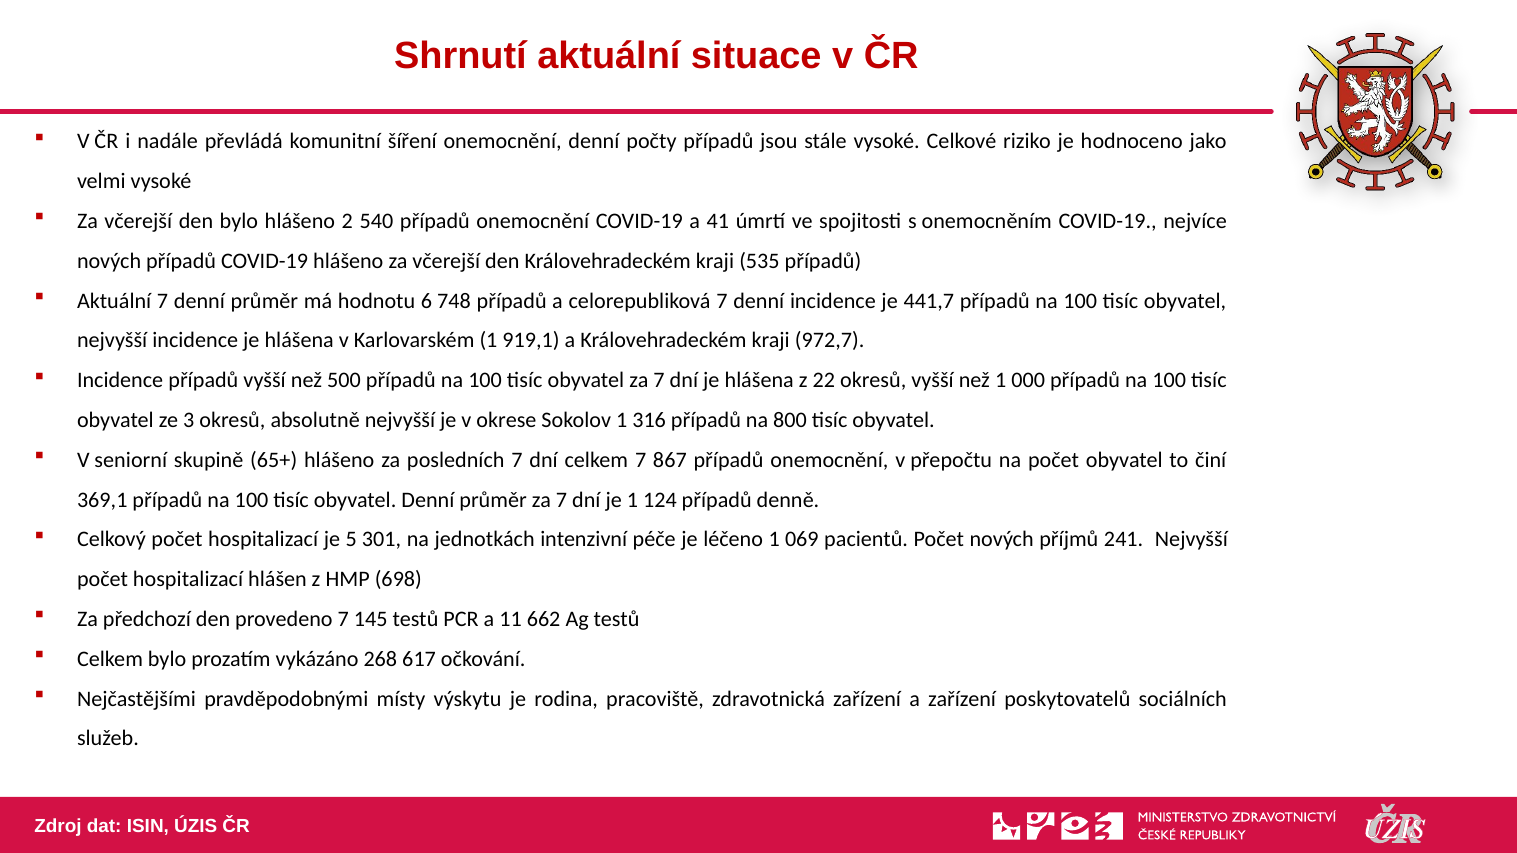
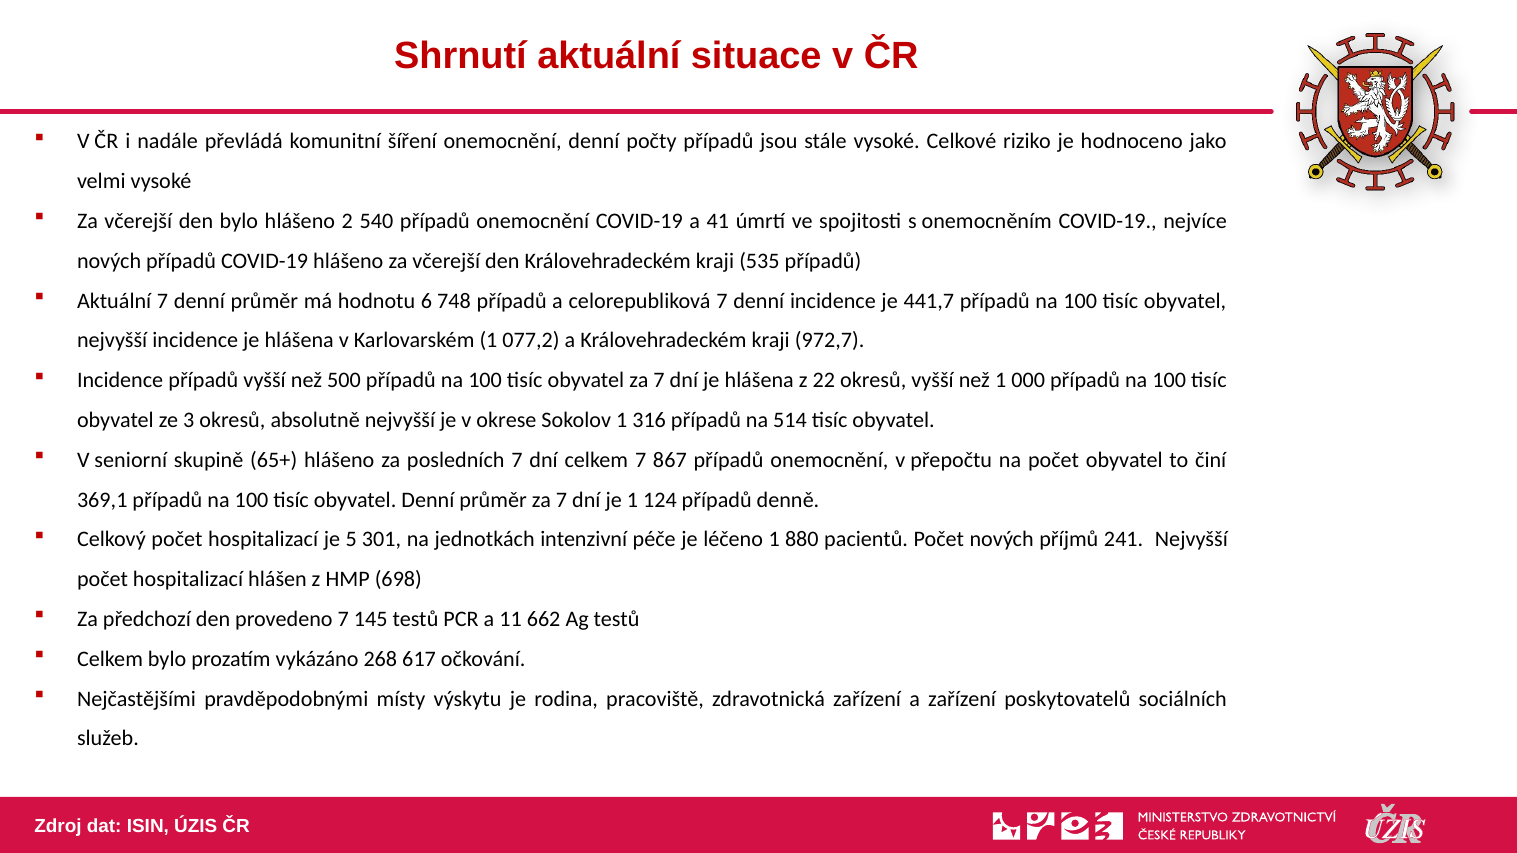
919,1: 919,1 -> 077,2 (531, 341)
800: 800 -> 514 (790, 420)
069: 069 -> 880 (802, 540)
